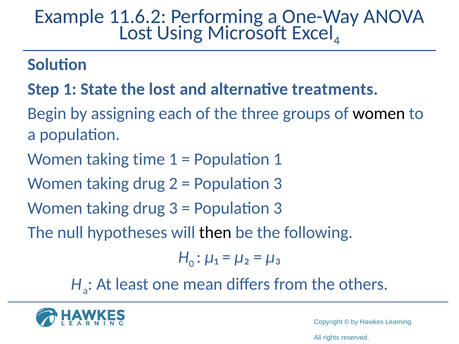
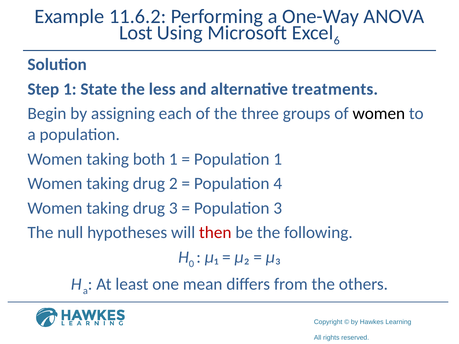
4: 4 -> 6 (337, 41)
the lost: lost -> less (162, 89)
time: time -> both (149, 159)
3: 3 -> 4 (278, 184)
then colour: black -> red (215, 233)
